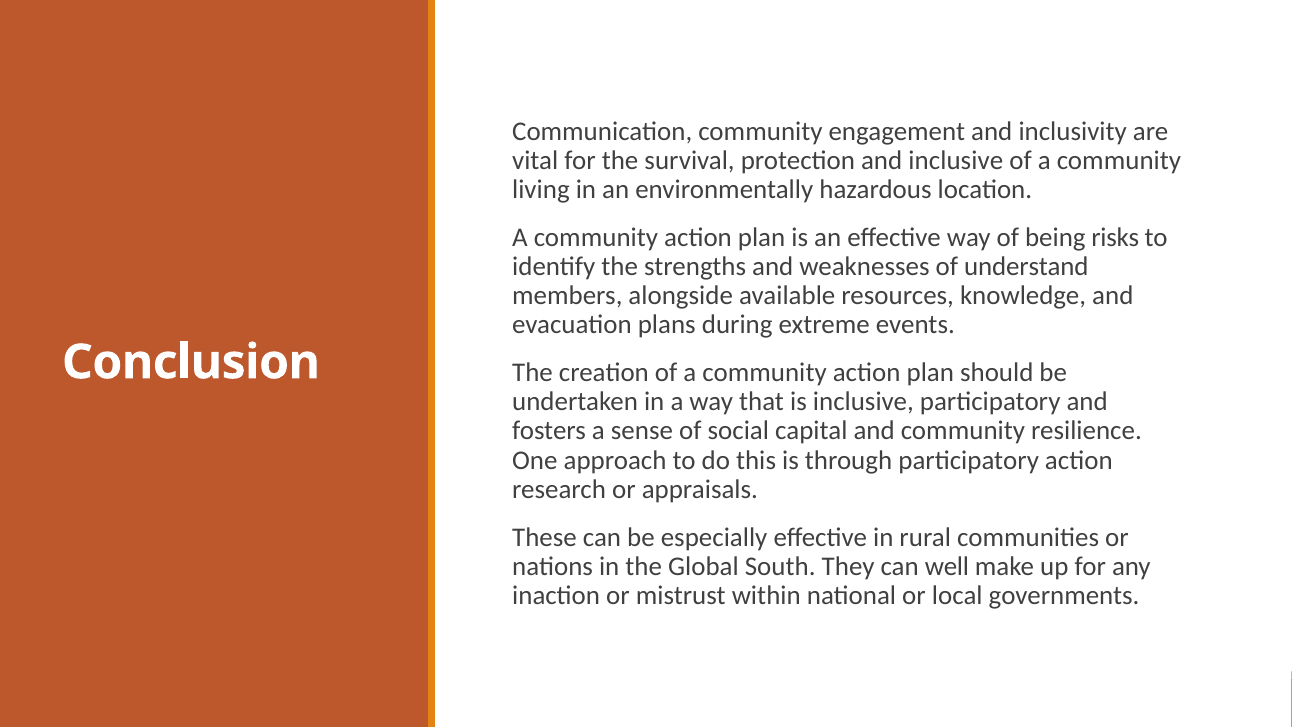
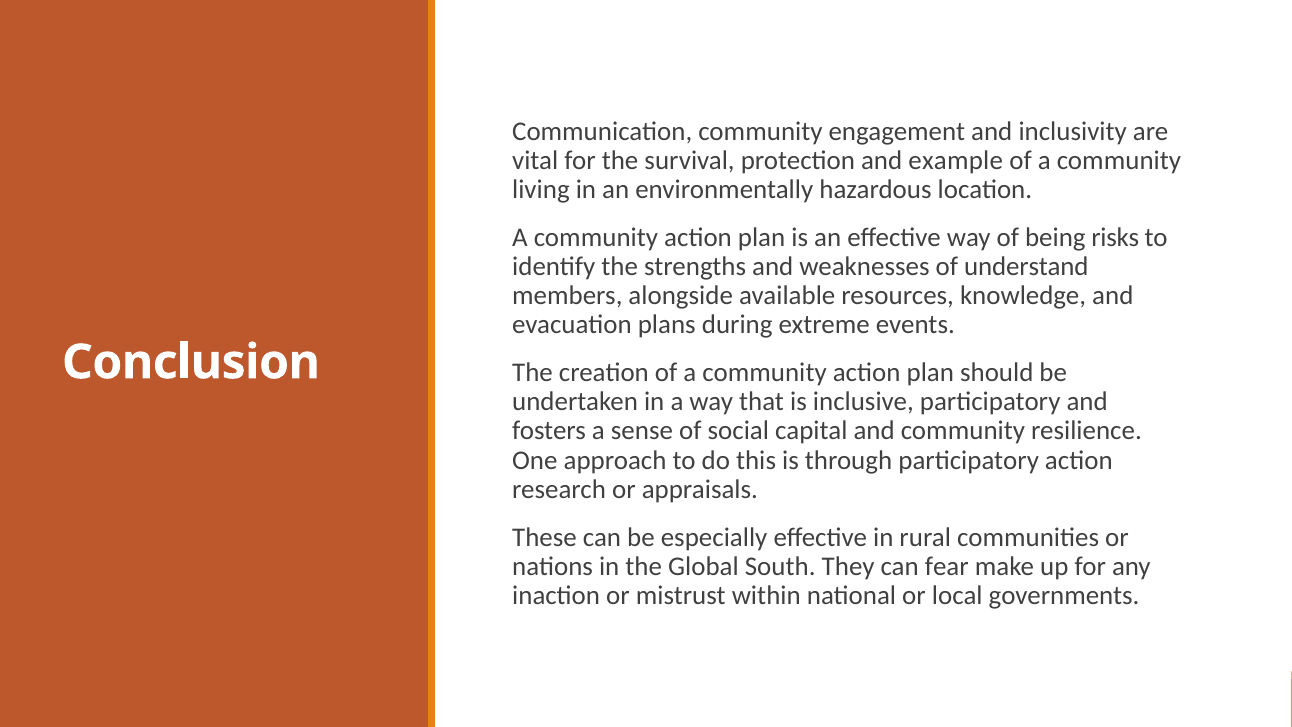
and inclusive: inclusive -> example (956, 160)
well: well -> fear (947, 566)
